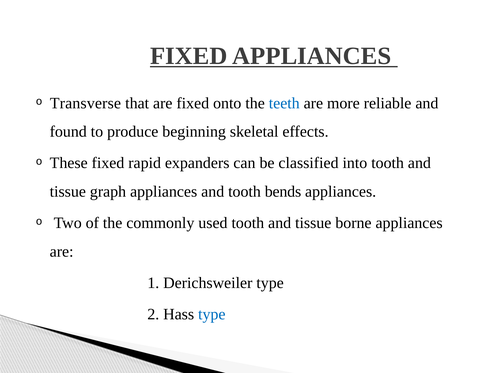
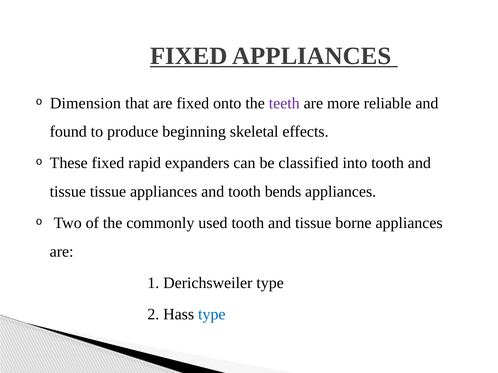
Transverse: Transverse -> Dimension (85, 103)
teeth colour: blue -> purple (284, 103)
tissue graph: graph -> tissue (108, 192)
